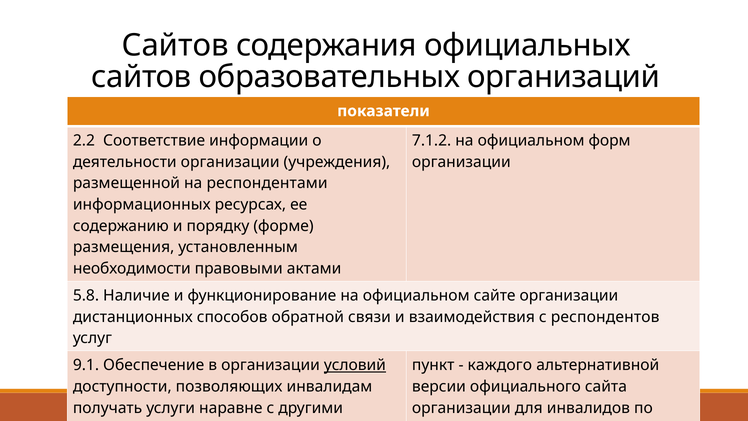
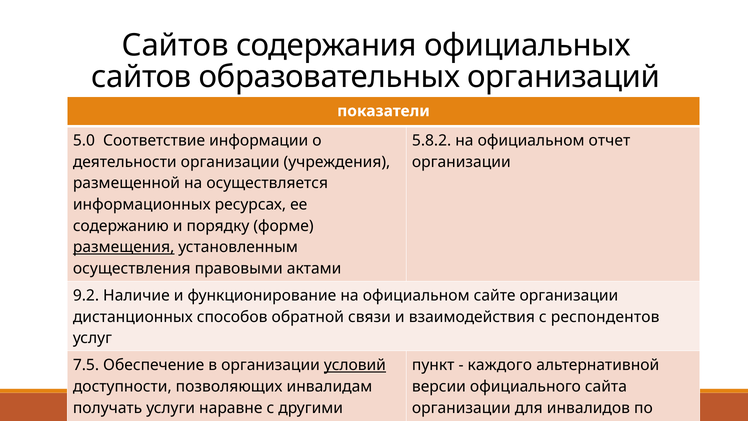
2.2: 2.2 -> 5.0 (84, 141)
7.1.2: 7.1.2 -> 5.8.2 (432, 141)
форм: форм -> отчет (609, 141)
респондентами: респондентами -> осуществляется (267, 183)
размещения underline: none -> present (124, 247)
необходимости: необходимости -> осуществления (132, 268)
5.8: 5.8 -> 9.2 (86, 295)
9.1: 9.1 -> 7.5 (86, 365)
